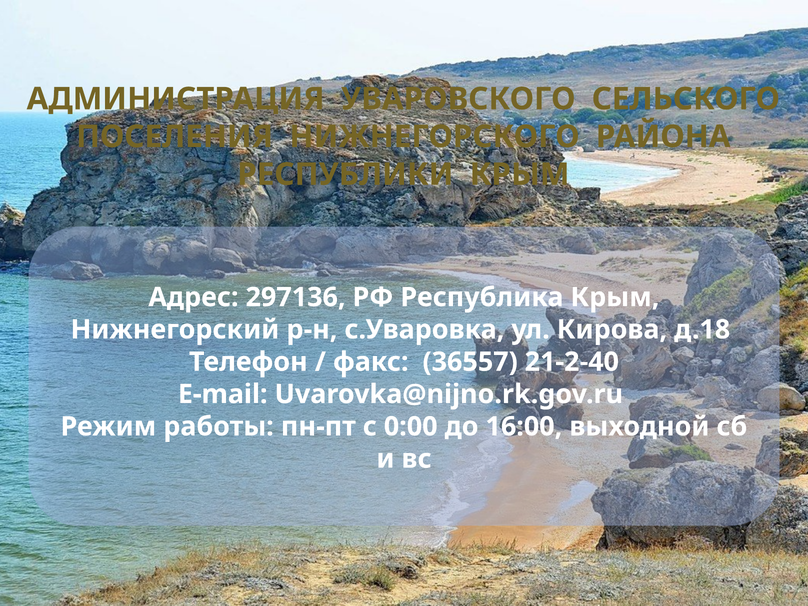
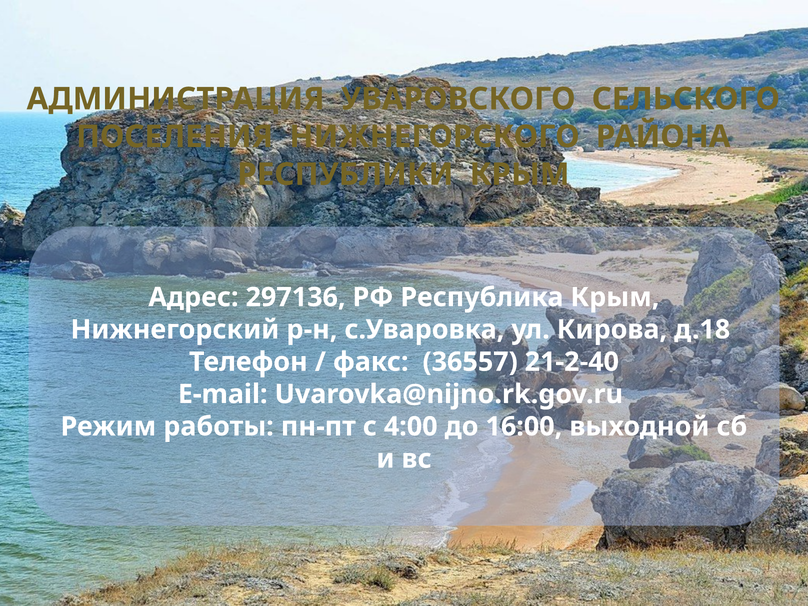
0:00: 0:00 -> 4:00 (411, 427)
